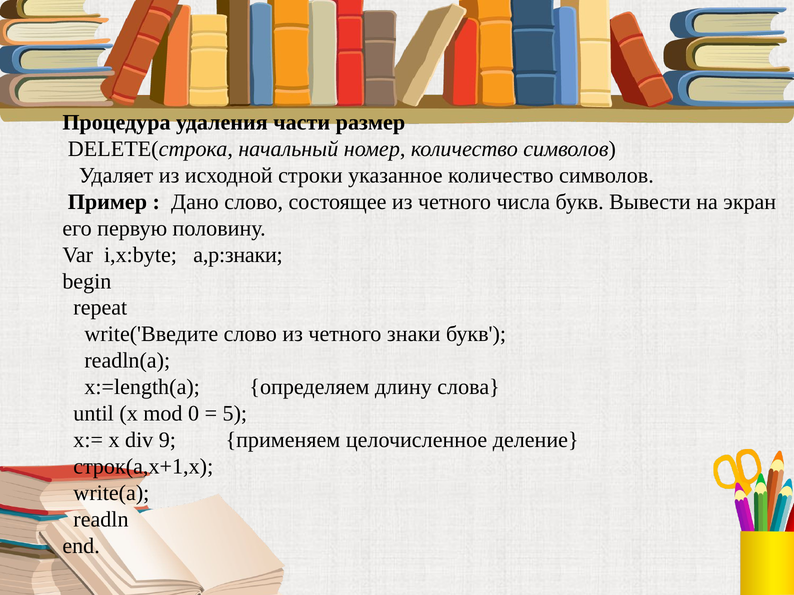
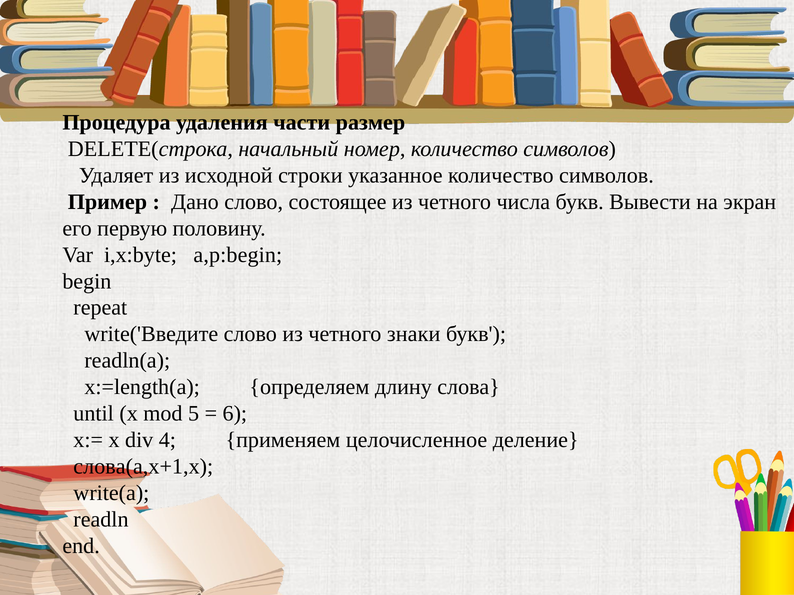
a,p:знаки: a,p:знаки -> a,p:begin (238, 255)
0: 0 -> 5 (194, 414)
5: 5 -> 6 (235, 414)
9: 9 -> 4 (167, 440)
строк(a,x+1,x: строк(a,x+1,x -> слова(a,x+1,x (143, 467)
